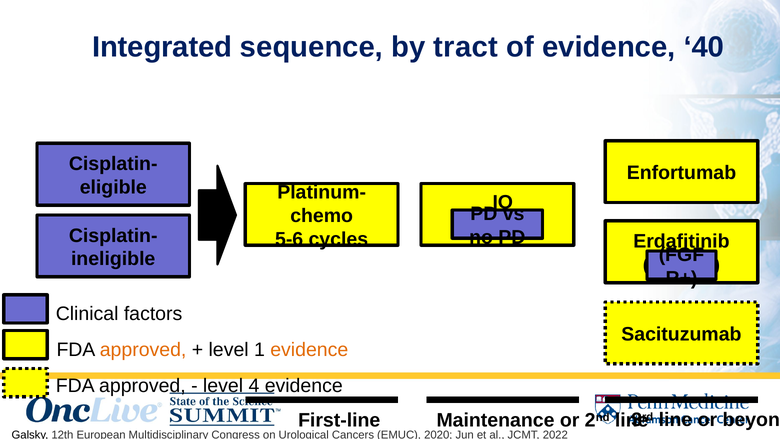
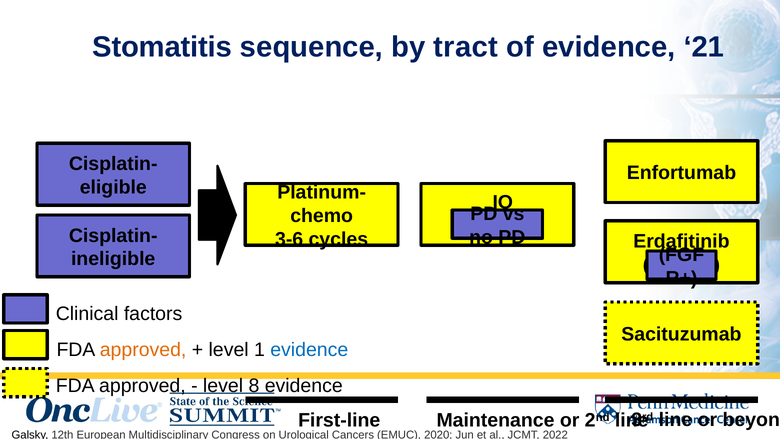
Integrated: Integrated -> Stomatitis (162, 47)
40: 40 -> 21 (704, 47)
5-6: 5-6 -> 3-6 (289, 239)
evidence colour: orange -> blue (309, 350)
4: 4 -> 8 (254, 386)
